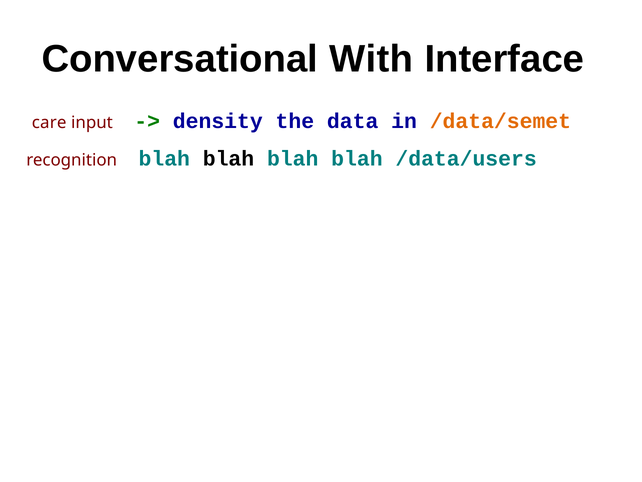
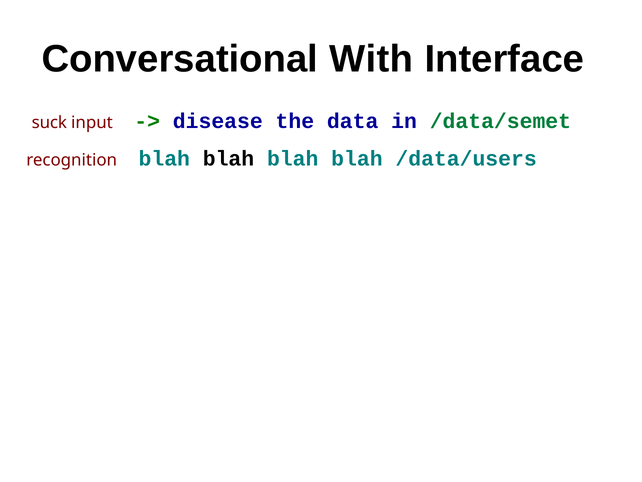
care: care -> suck (49, 123)
density: density -> disease (218, 121)
/data/semet colour: orange -> green (500, 121)
